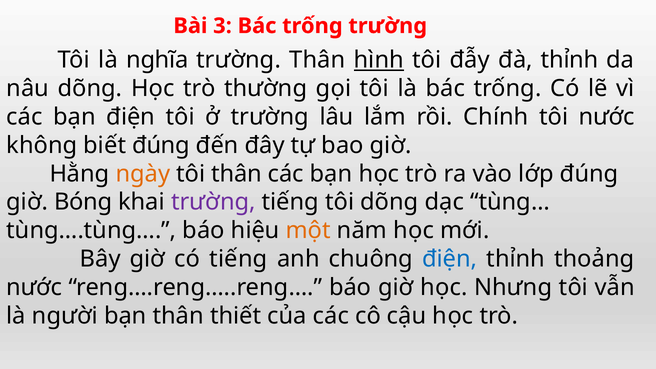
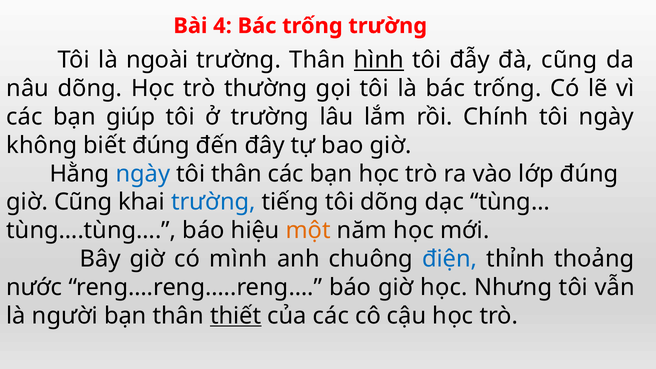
3: 3 -> 4 (223, 26)
nghĩa: nghĩa -> ngoài (157, 60)
đà thỉnh: thỉnh -> cũng (569, 60)
bạn điện: điện -> giúp (131, 117)
tôi nước: nước -> ngày (606, 117)
ngày colour: orange -> blue (143, 174)
giờ Bóng: Bóng -> Cũng (83, 202)
trường colour: purple -> blue (213, 202)
có tiếng: tiếng -> mình (238, 259)
thiết underline: none -> present (236, 316)
